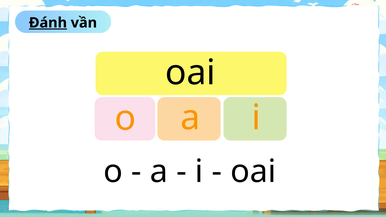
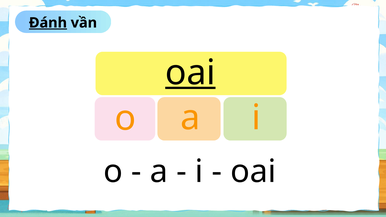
oai underline: none -> present (190, 73)
